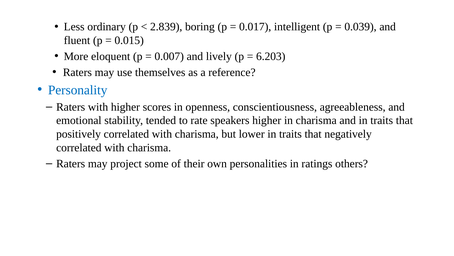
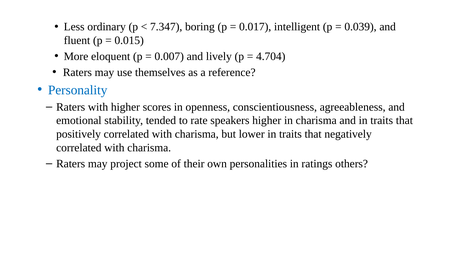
2.839: 2.839 -> 7.347 (166, 27)
6.203: 6.203 -> 4.704 (271, 56)
